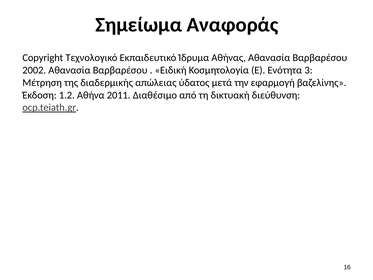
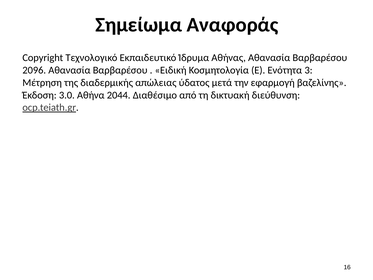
2002: 2002 -> 2096 (34, 70)
1.2: 1.2 -> 3.0 (67, 95)
2011: 2011 -> 2044 (119, 95)
